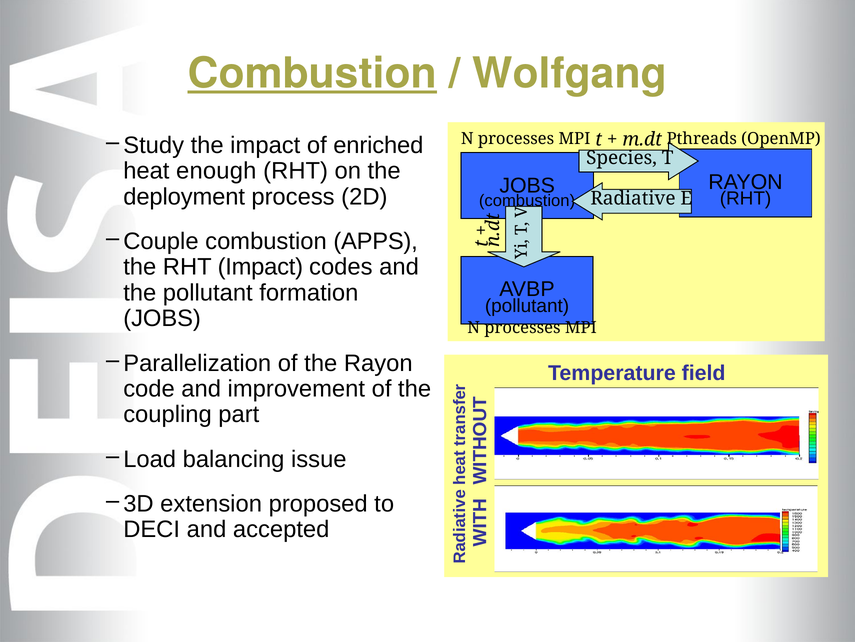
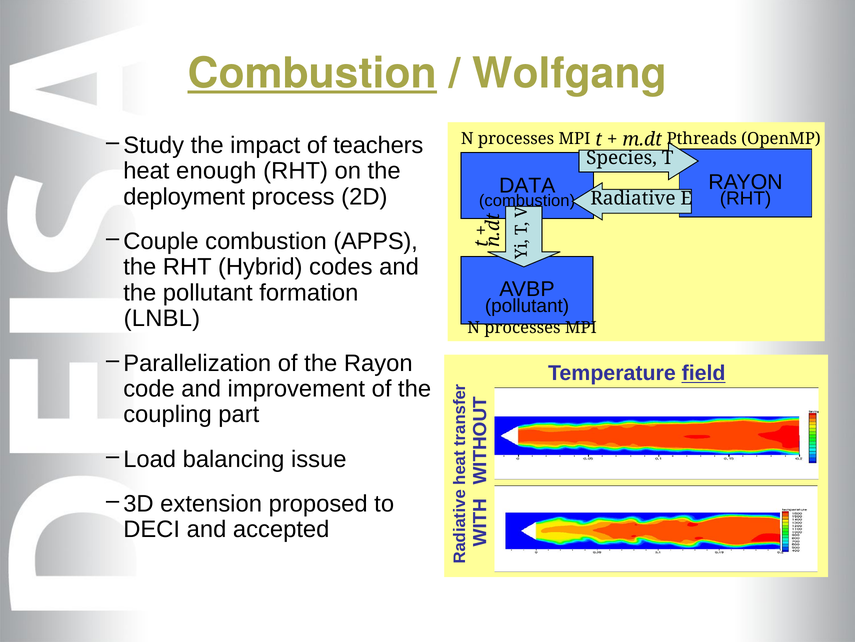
enriched: enriched -> teachers (378, 145)
JOBS: JOBS -> DATA (527, 185)
RHT Impact: Impact -> Hybrid (260, 267)
JOBS: JOBS -> LNBL (162, 318)
field underline: none -> present (704, 373)
